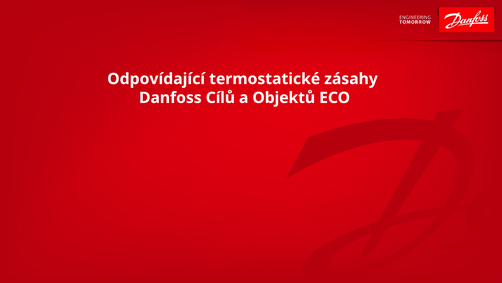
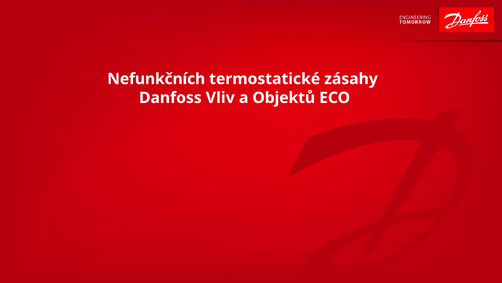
Odpovídající: Odpovídající -> Nefunkčních (156, 79)
Cílů: Cílů -> Vliv (220, 98)
